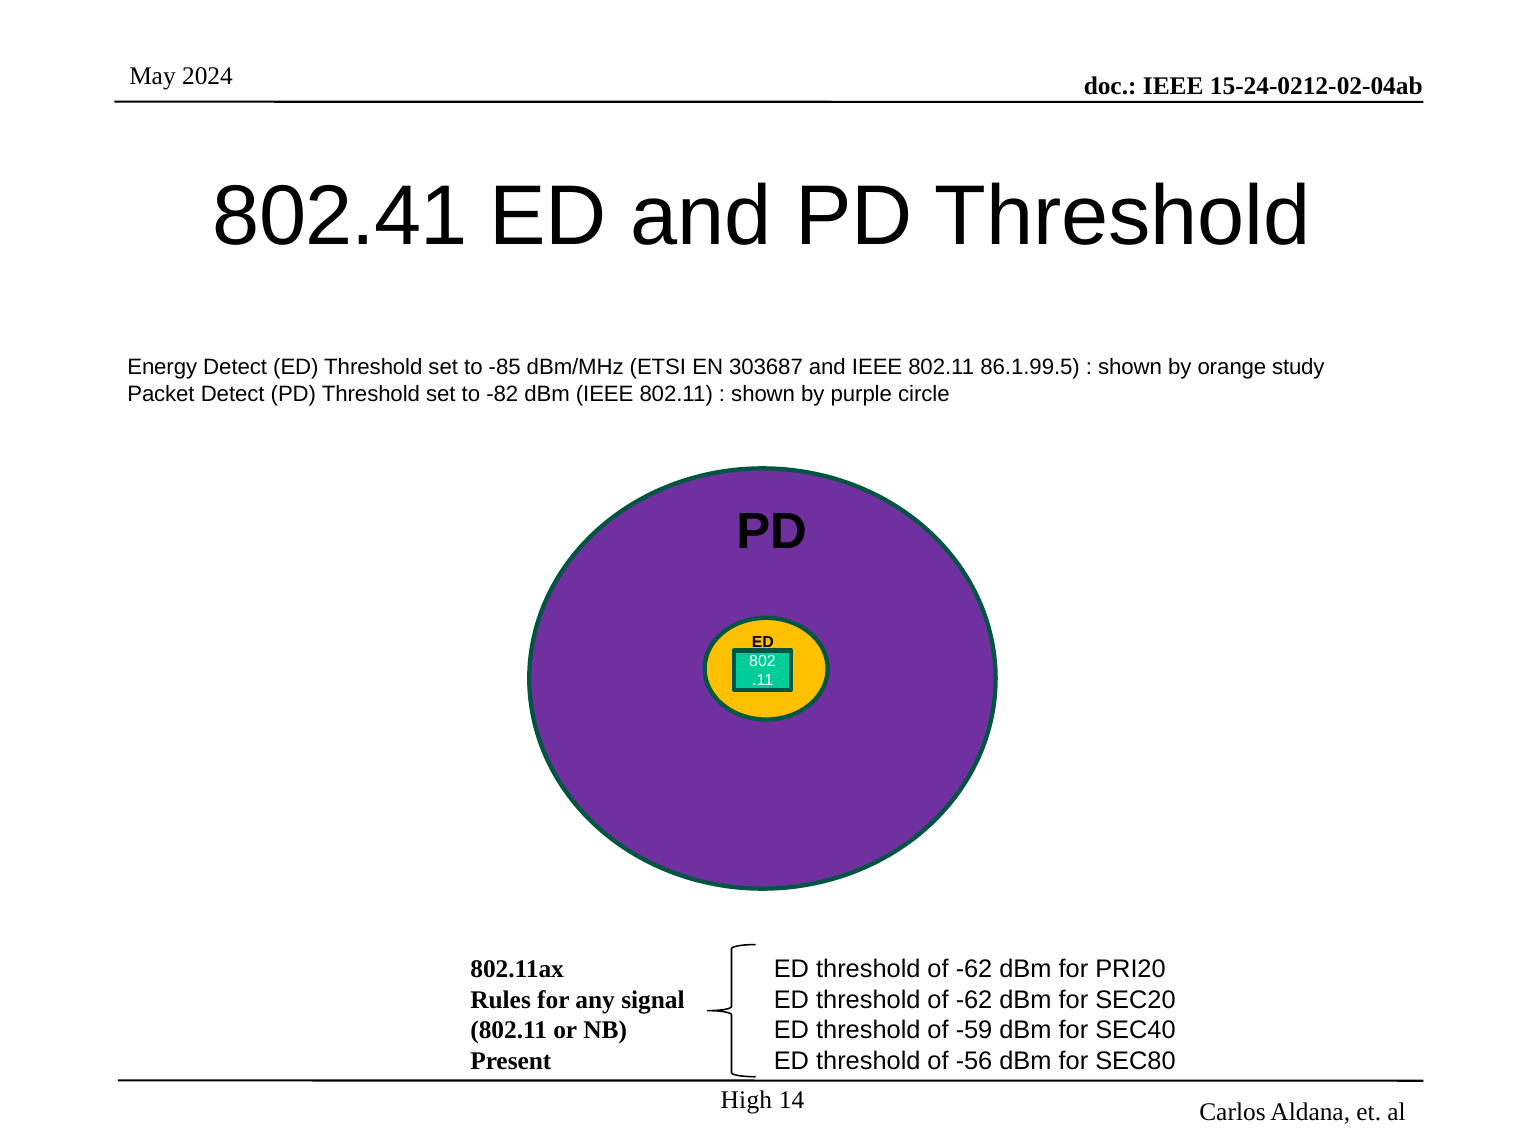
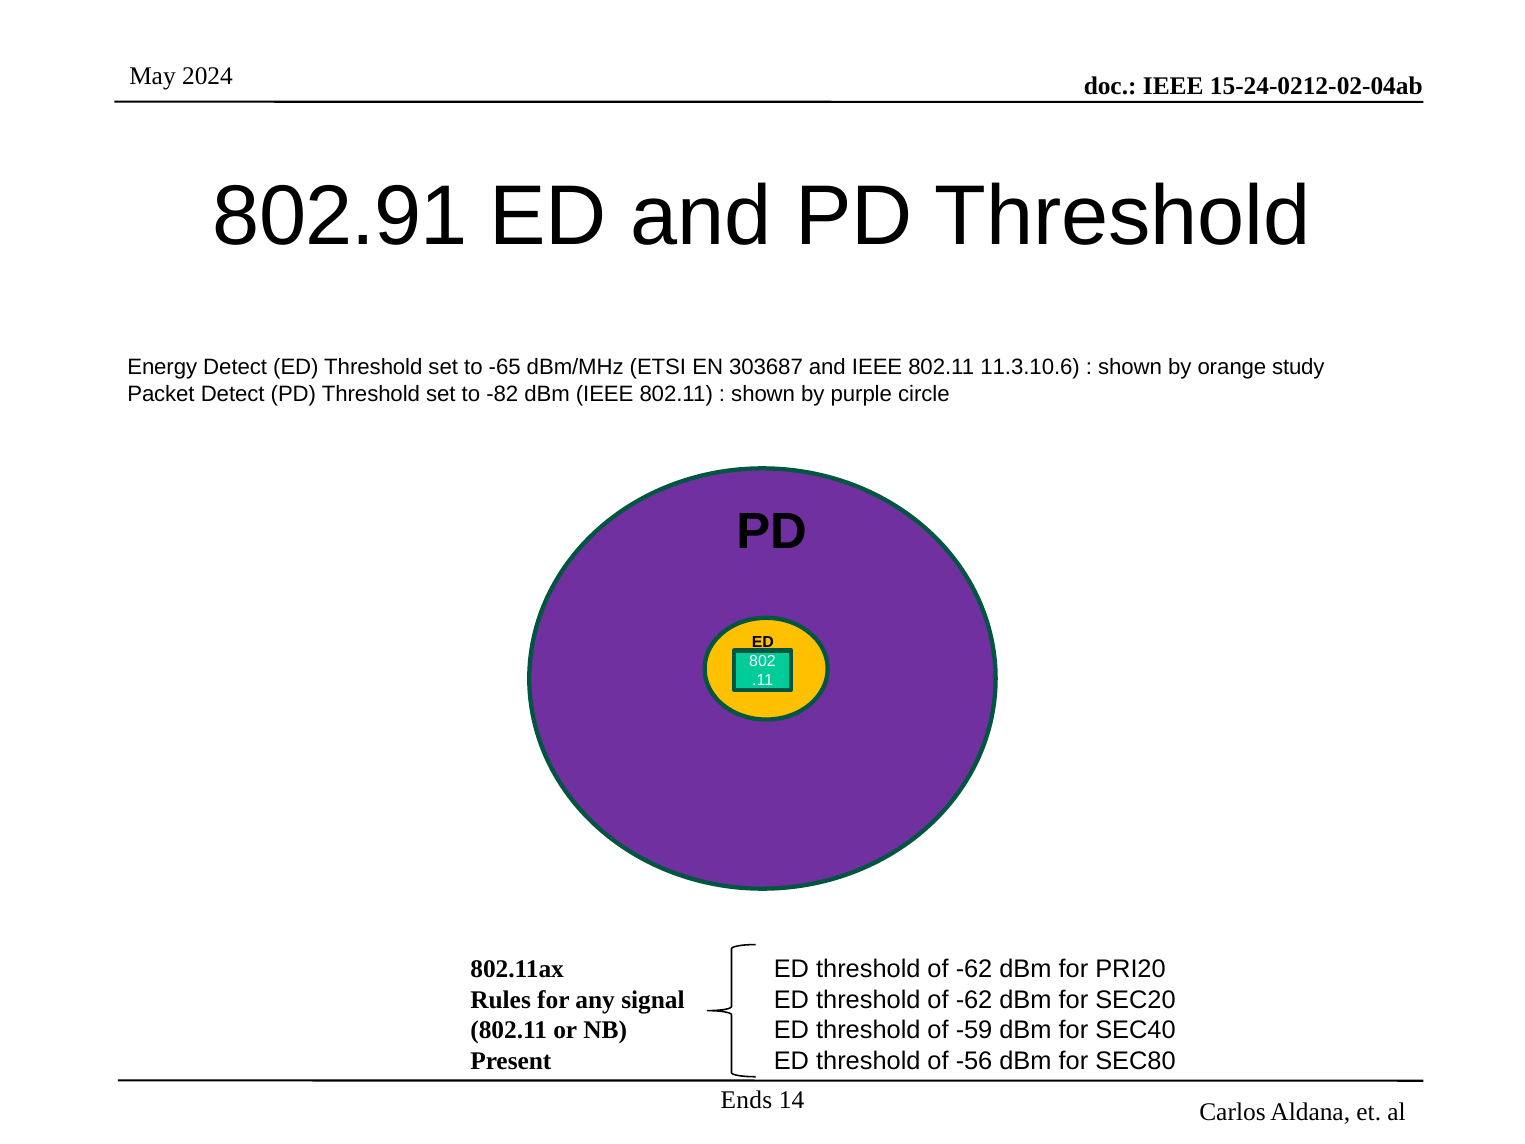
802.41: 802.41 -> 802.91 (340, 216)
-85: -85 -> -65 (505, 367)
86.1.99.5: 86.1.99.5 -> 11.3.10.6 (1030, 367)
High: High -> Ends (746, 1100)
